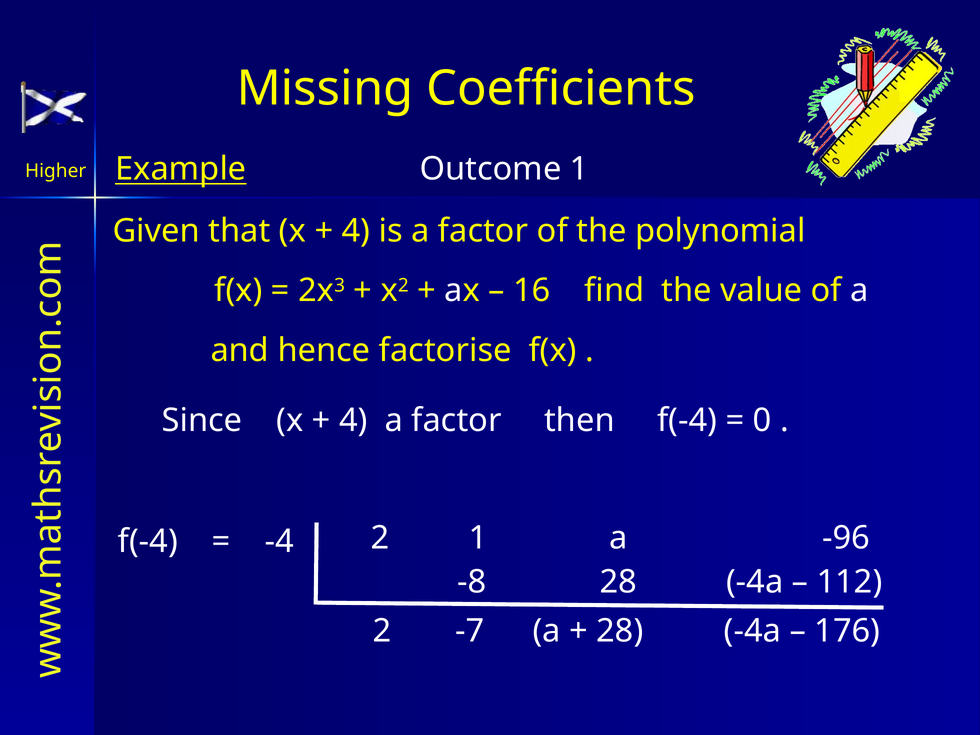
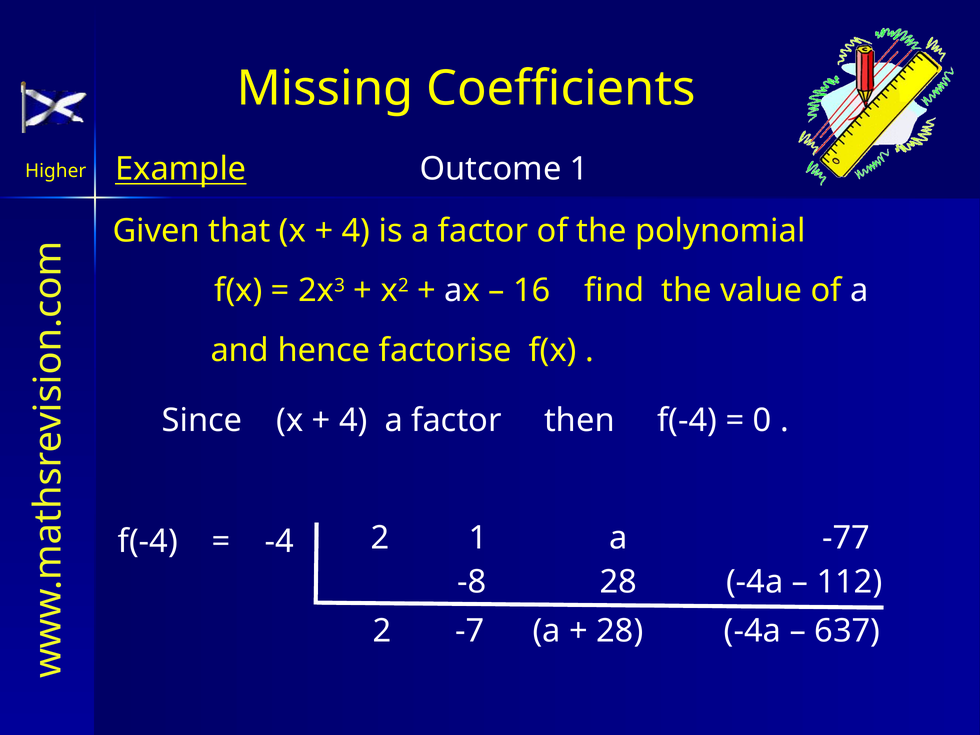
-96: -96 -> -77 (846, 538)
176: 176 -> 637 (847, 631)
